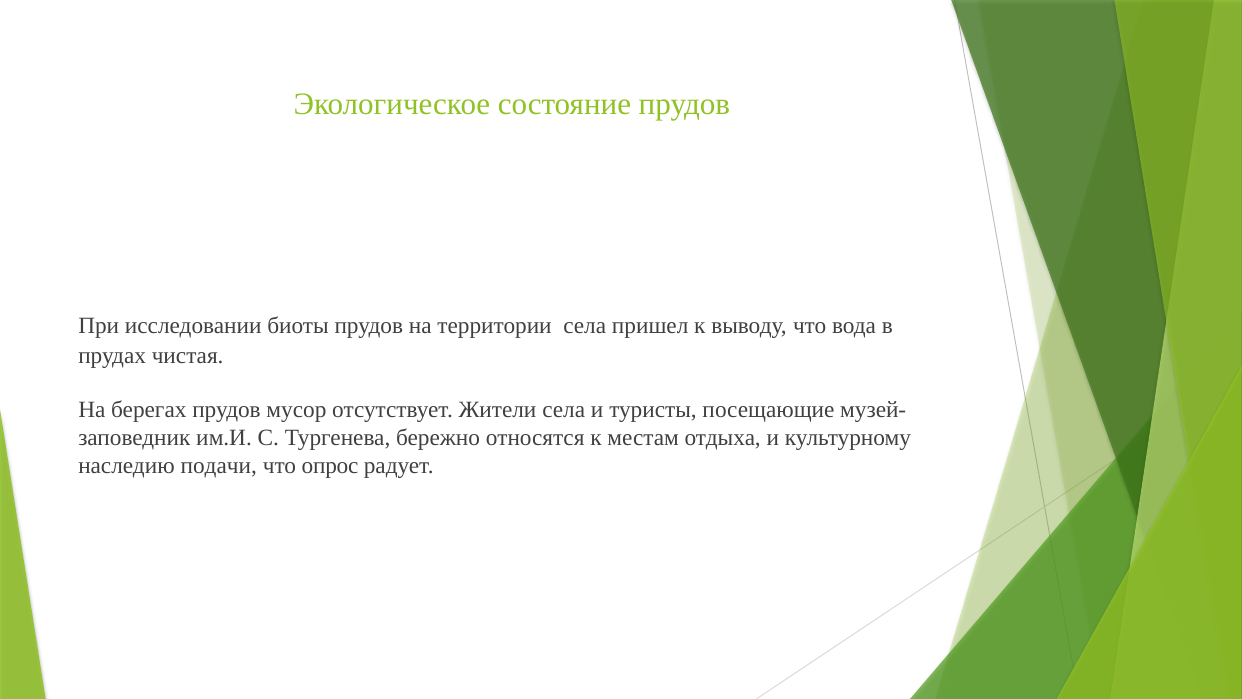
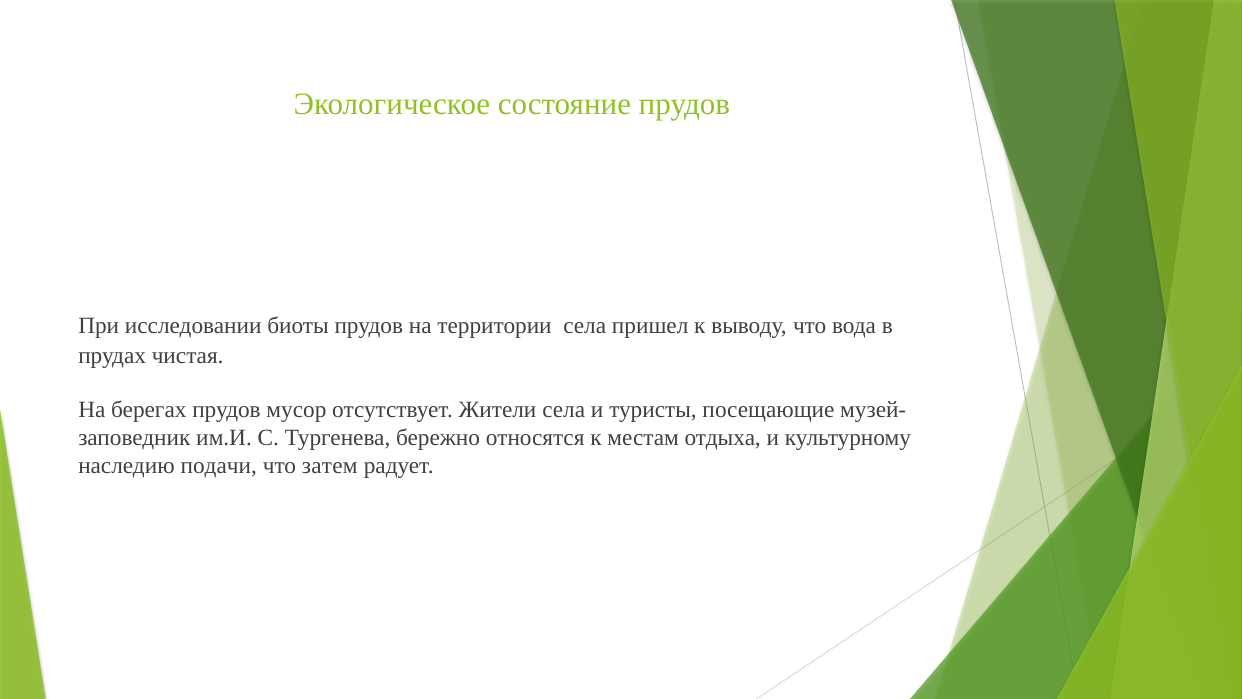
опрос: опрос -> затем (330, 465)
